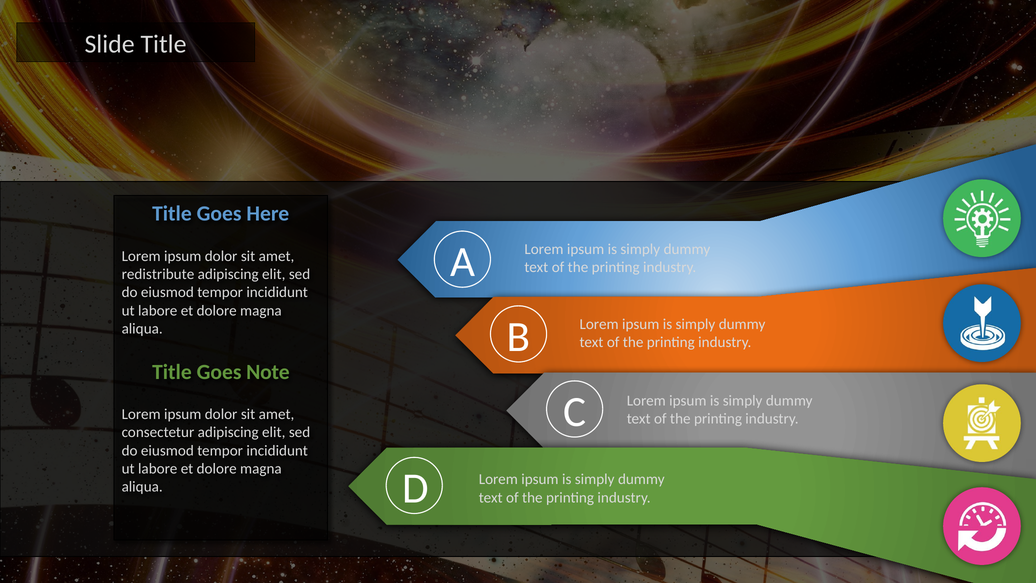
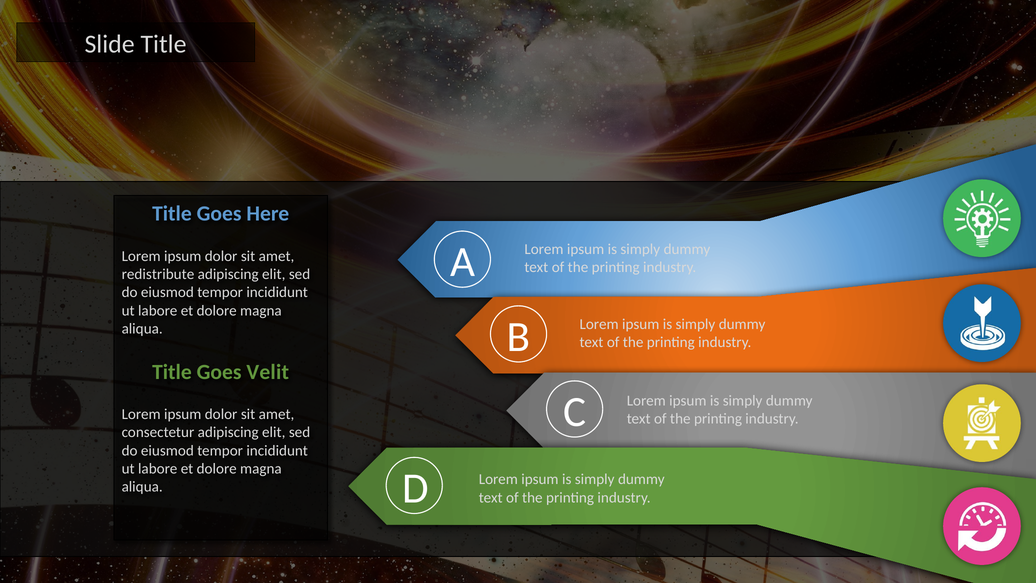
Note: Note -> Velit (268, 372)
